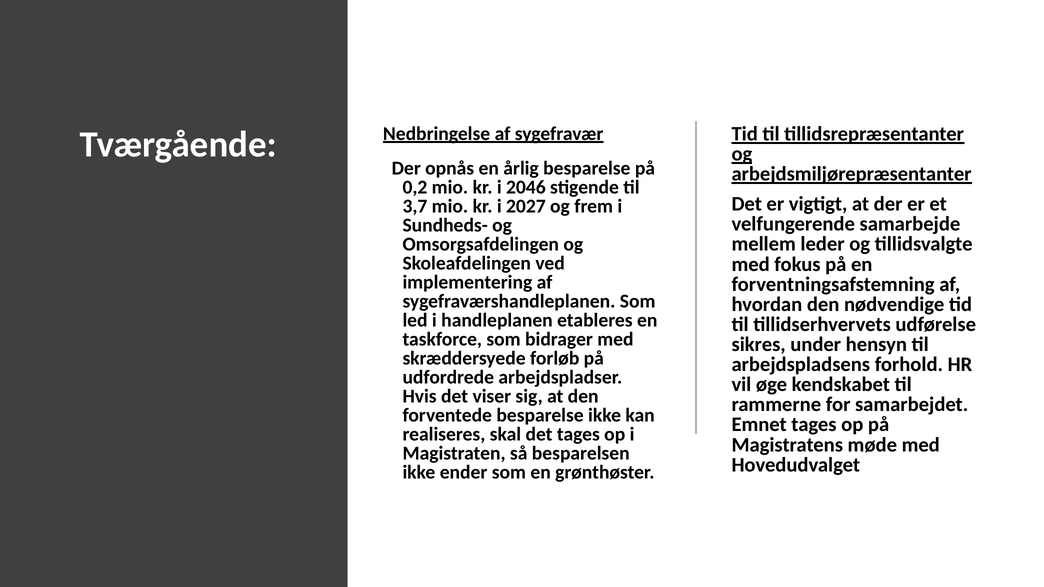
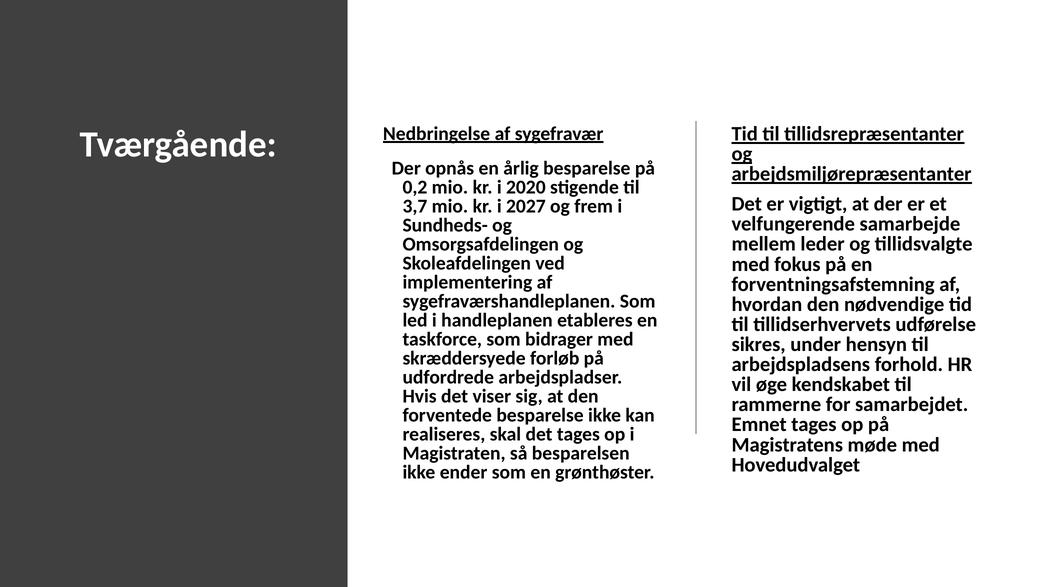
2046: 2046 -> 2020 (526, 187)
